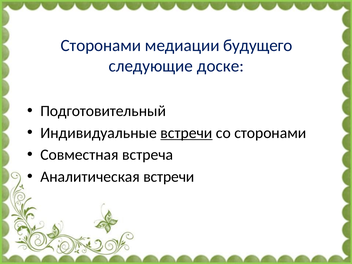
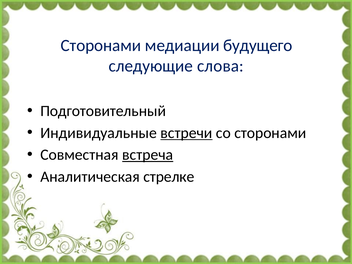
доске: доске -> слова (220, 66)
встреча underline: none -> present (148, 155)
Аналитическая встречи: встречи -> стрелке (169, 177)
